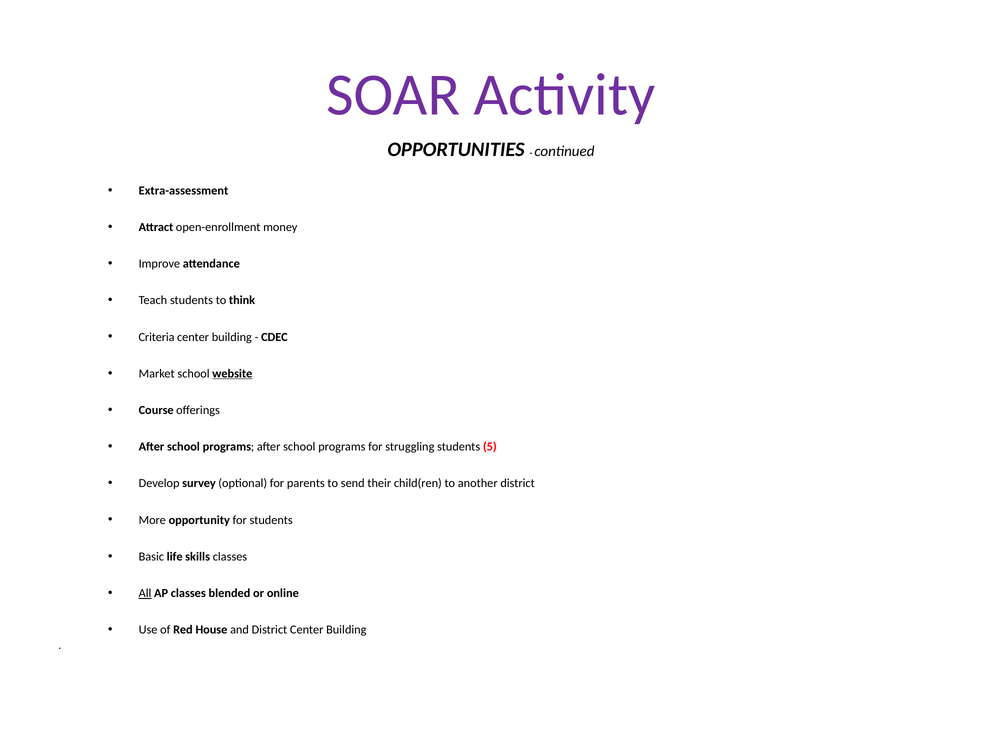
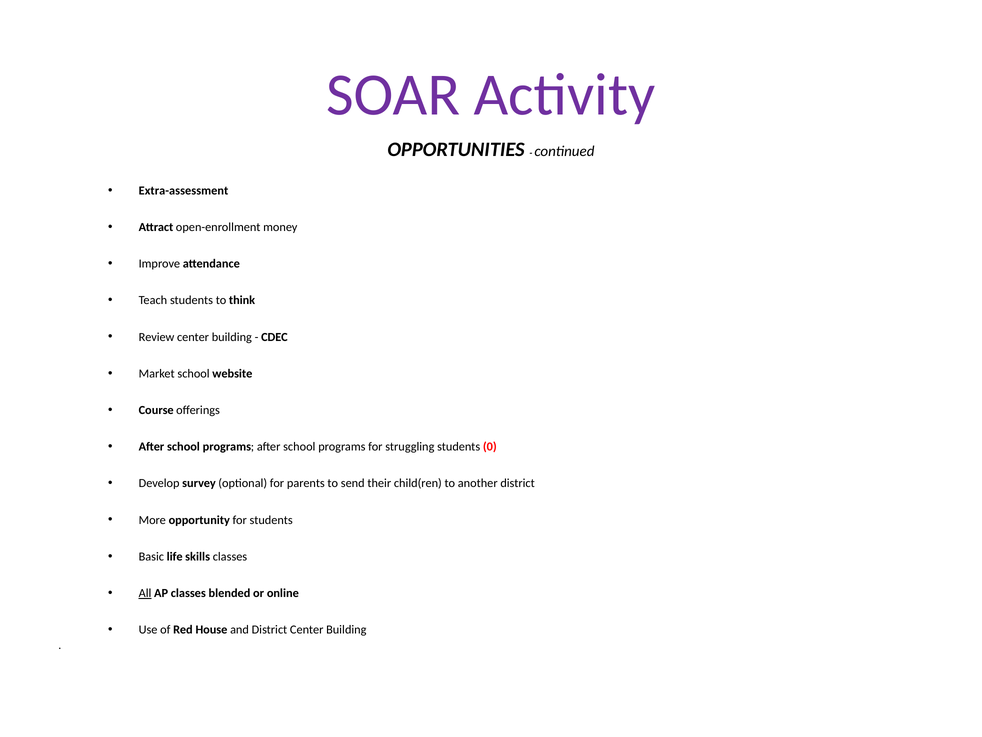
Criteria: Criteria -> Review (157, 337)
website underline: present -> none (232, 373)
5: 5 -> 0 (490, 446)
